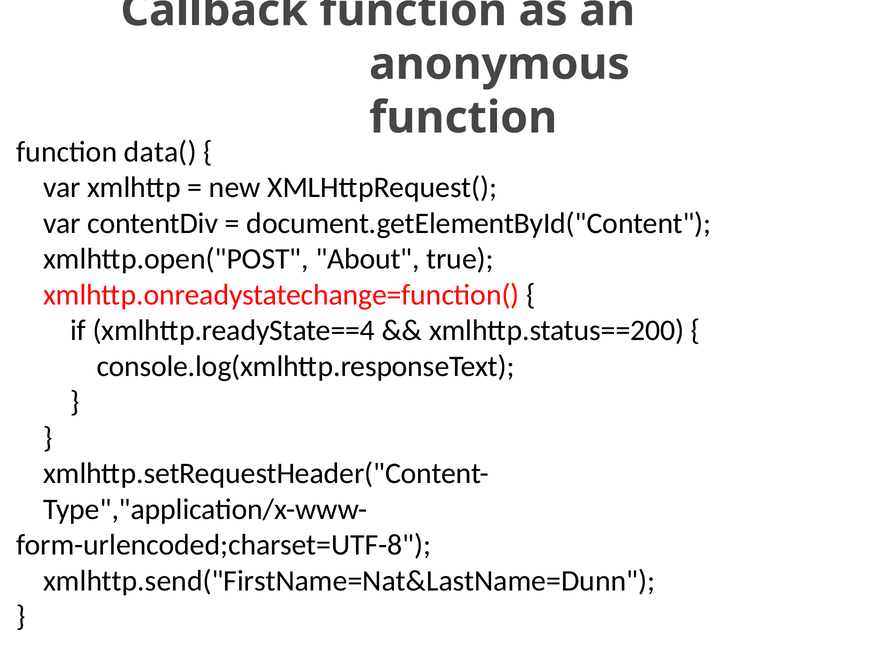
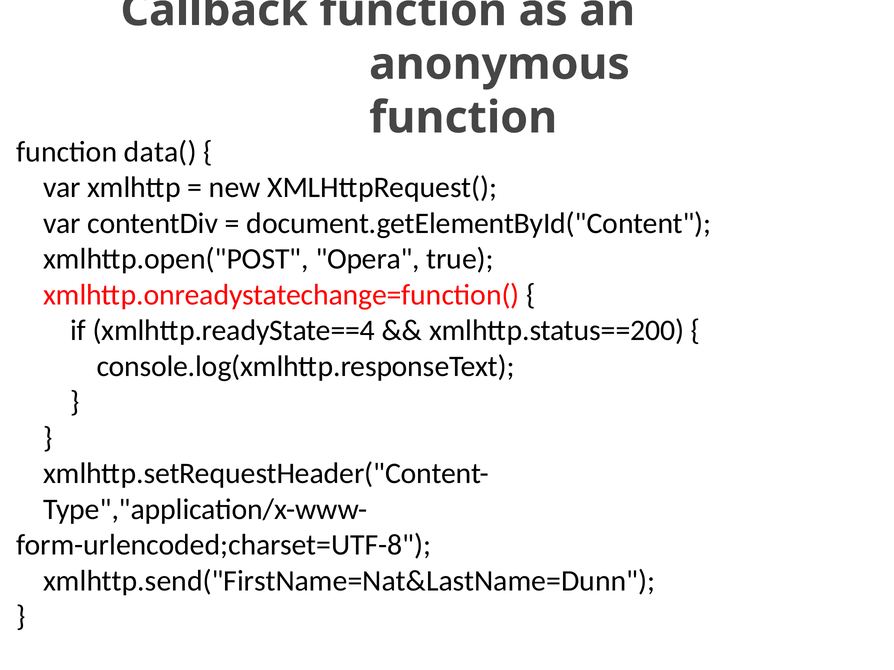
About: About -> Opera (368, 259)
